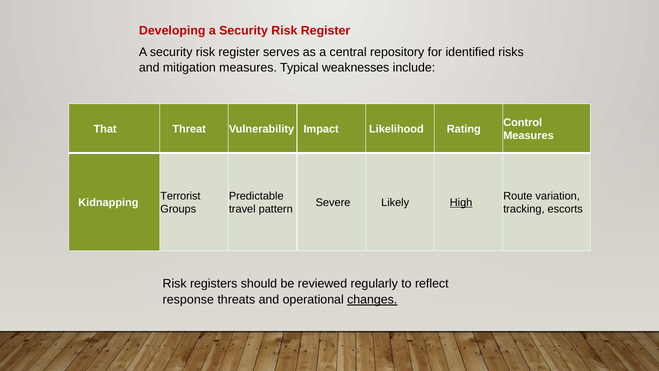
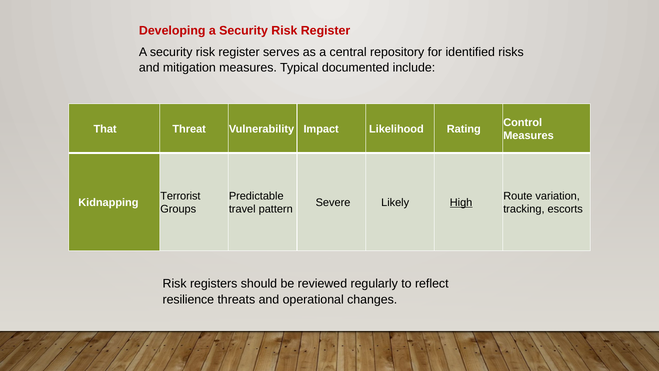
weaknesses: weaknesses -> documented (356, 68)
response: response -> resilience (188, 299)
changes underline: present -> none (372, 299)
